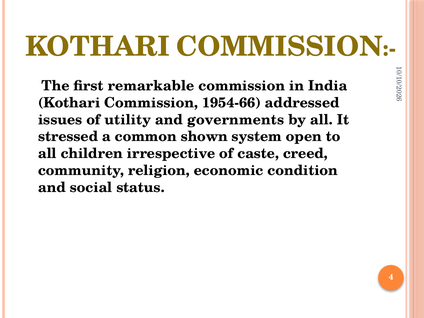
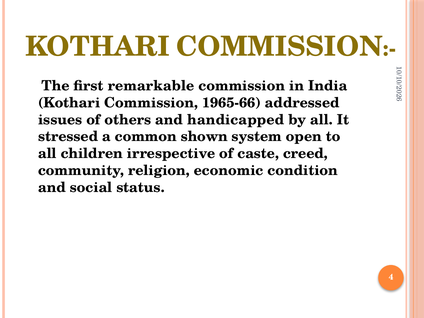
1954-66: 1954-66 -> 1965-66 (231, 103)
utility: utility -> others (128, 120)
governments: governments -> handicapped (236, 120)
